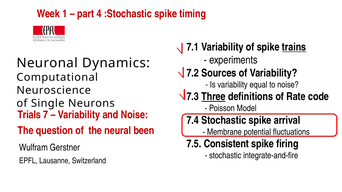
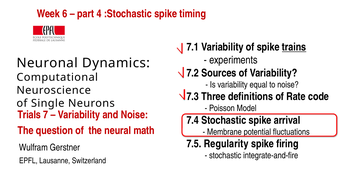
1: 1 -> 6 (65, 14)
Three underline: present -> none (214, 97)
been: been -> math (144, 131)
Consistent: Consistent -> Regularity (226, 144)
